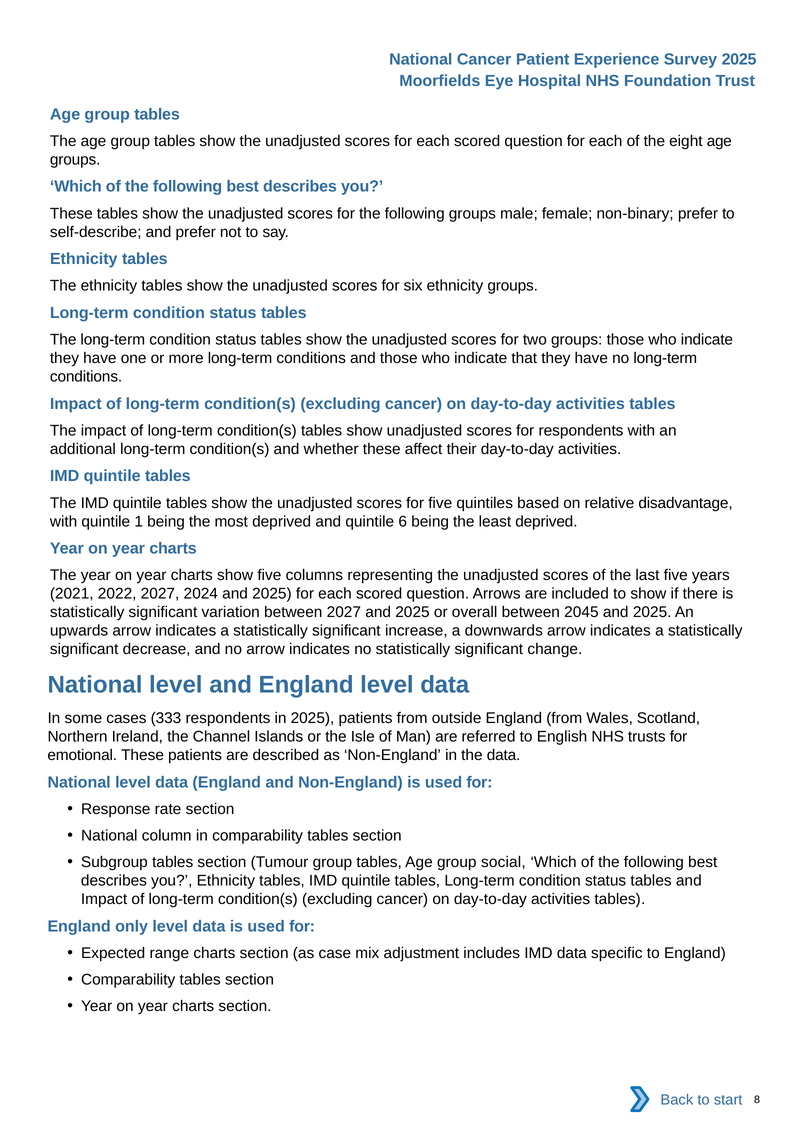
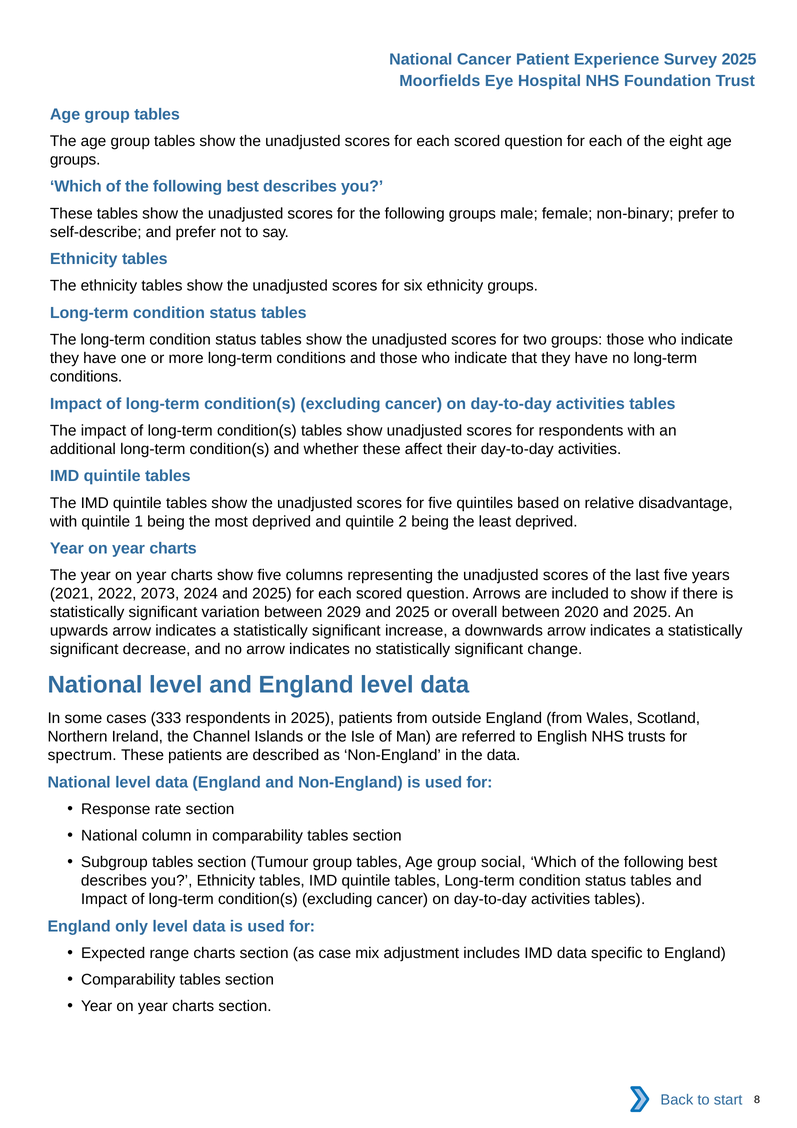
6: 6 -> 2 (403, 521)
2022 2027: 2027 -> 2073 (160, 594)
between 2027: 2027 -> 2029 (344, 612)
2045: 2045 -> 2020 (581, 612)
emotional: emotional -> spectrum (82, 755)
